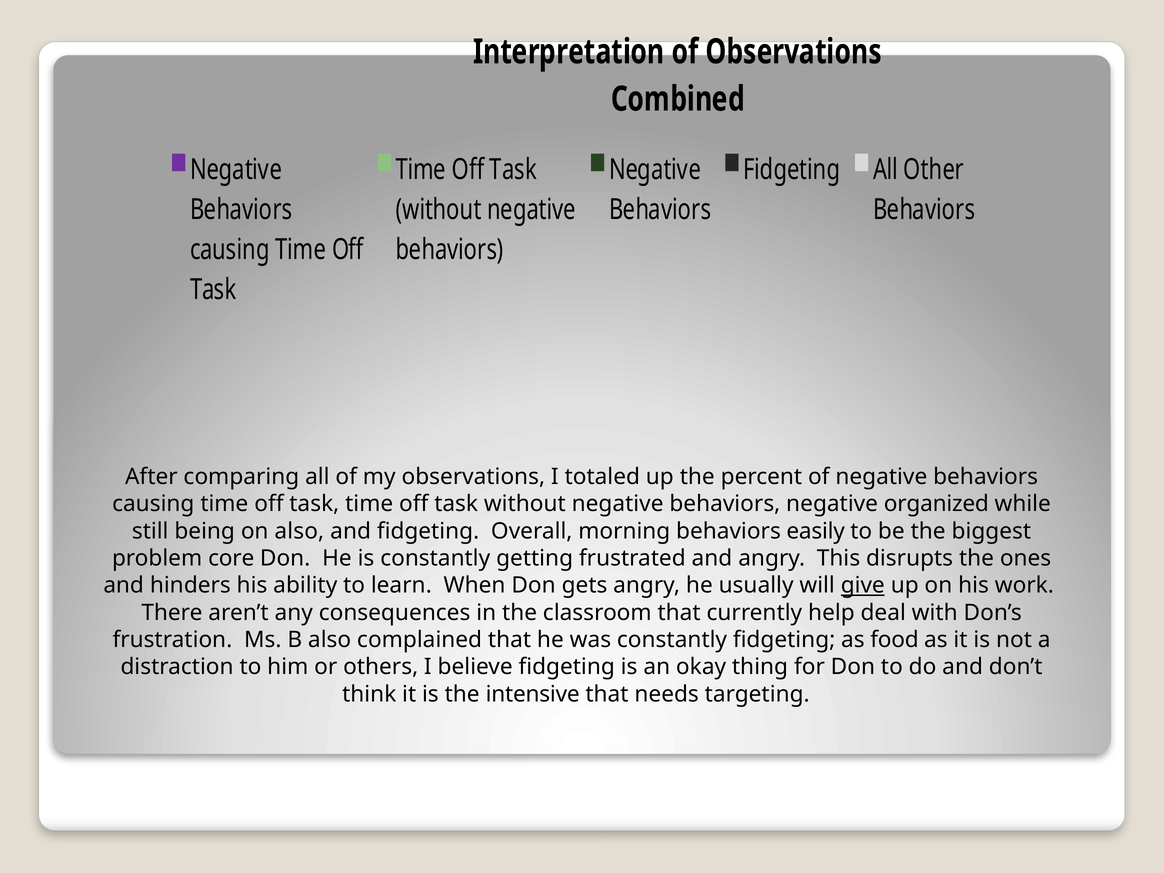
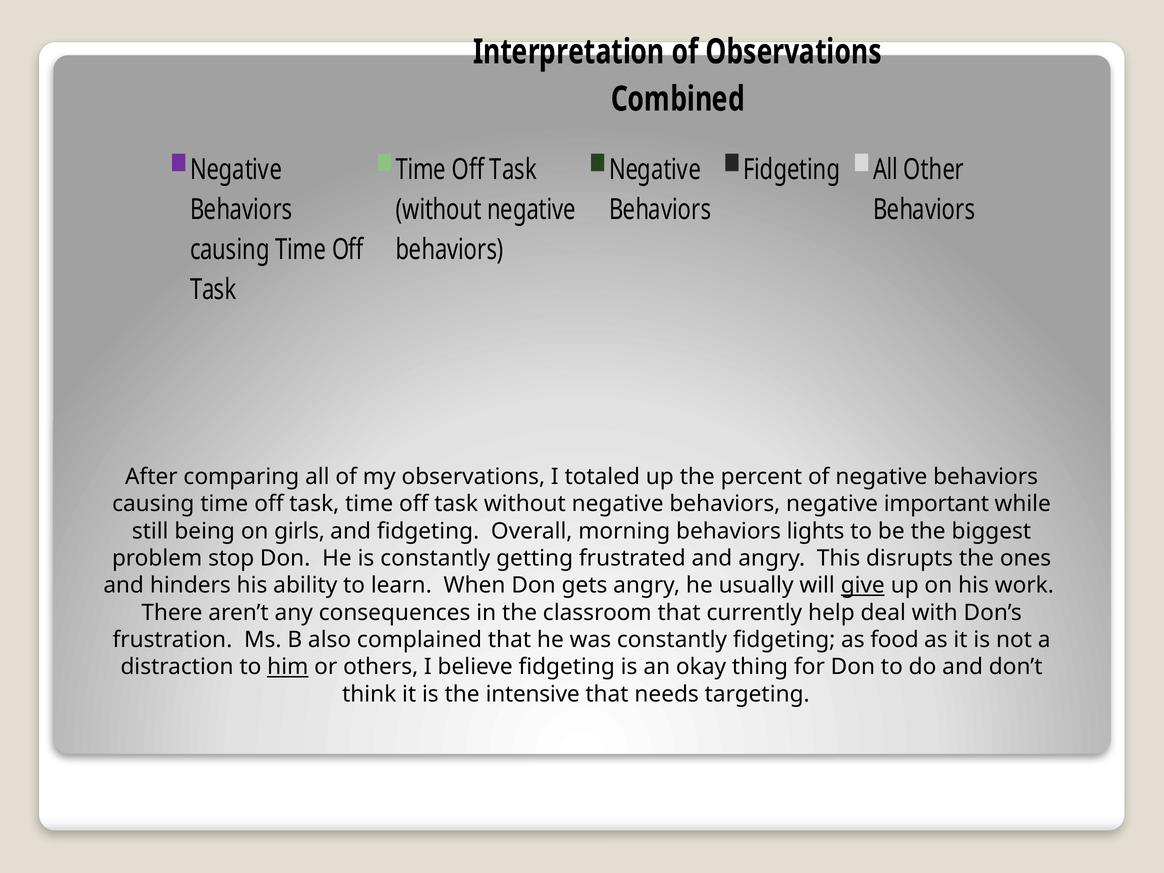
organized: organized -> important (936, 504)
on also: also -> girls (299, 531)
easily: easily -> lights (816, 531)
core: core -> stop (231, 558)
him underline: none -> present (288, 667)
